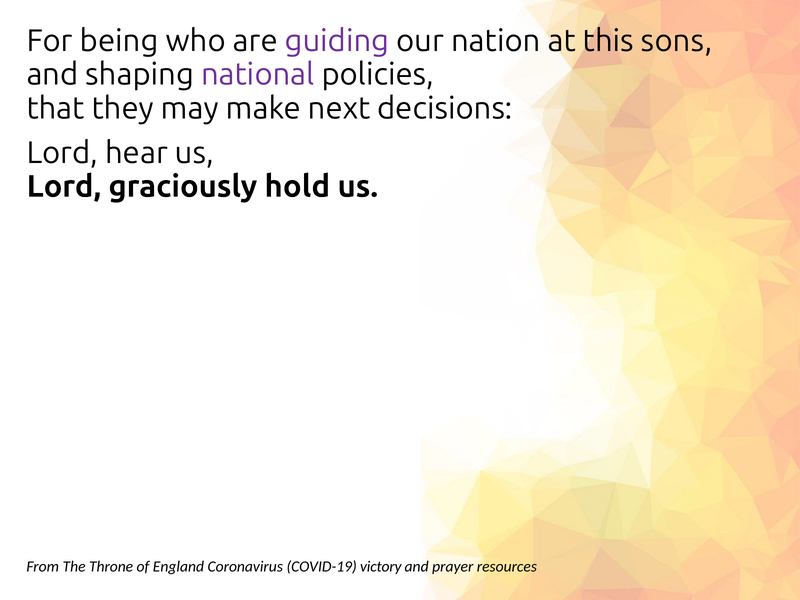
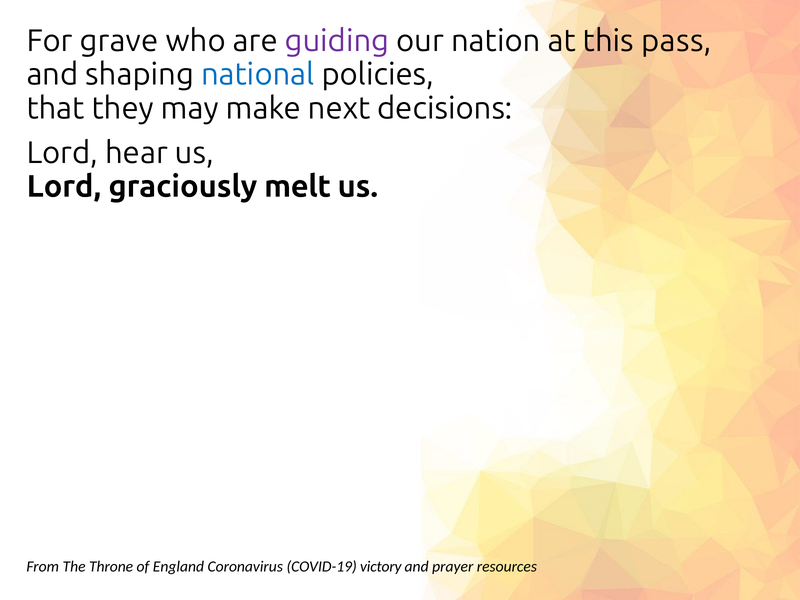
being: being -> grave (119, 41)
sons: sons -> pass (676, 41)
national colour: purple -> blue (258, 75)
hold: hold -> melt (298, 186)
